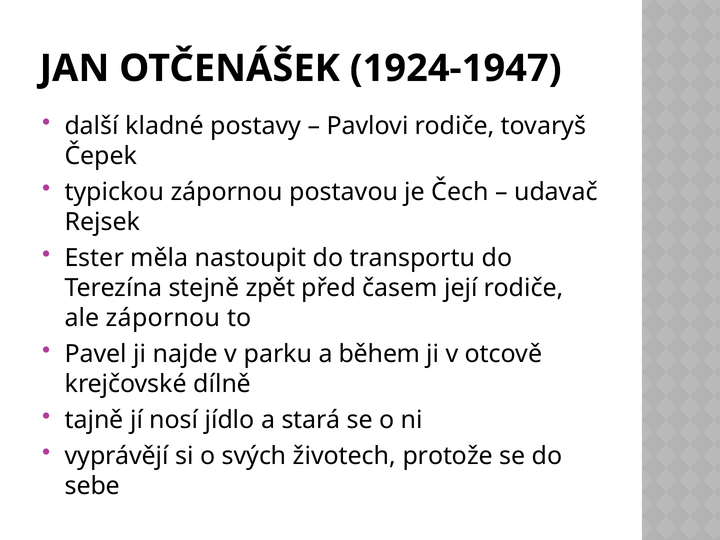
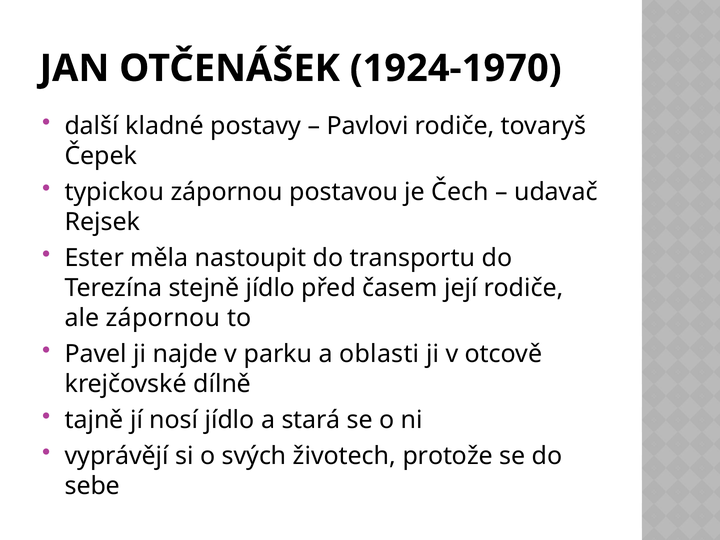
1924-1947: 1924-1947 -> 1924-1970 (456, 68)
stejně zpět: zpět -> jídlo (270, 288)
během: během -> oblasti (379, 354)
